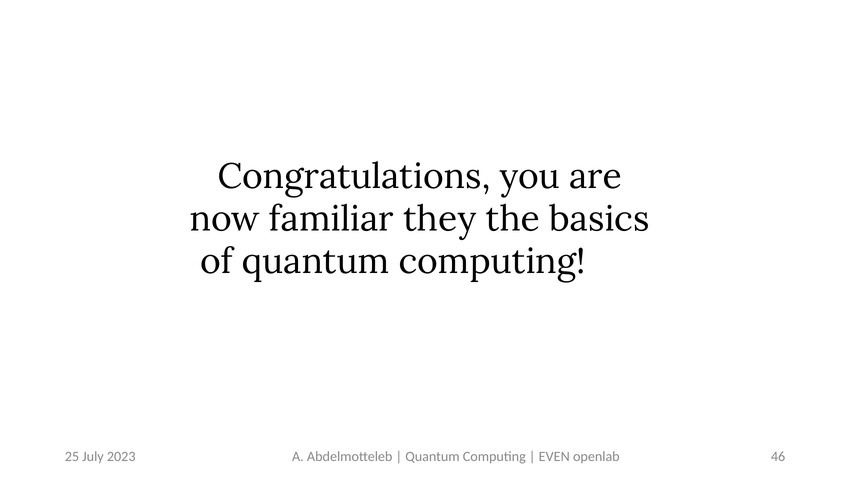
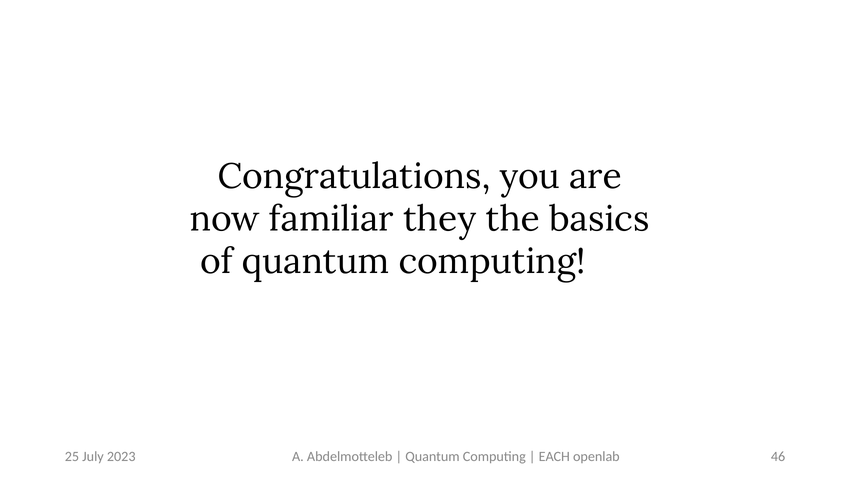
EVEN: EVEN -> EACH (554, 457)
